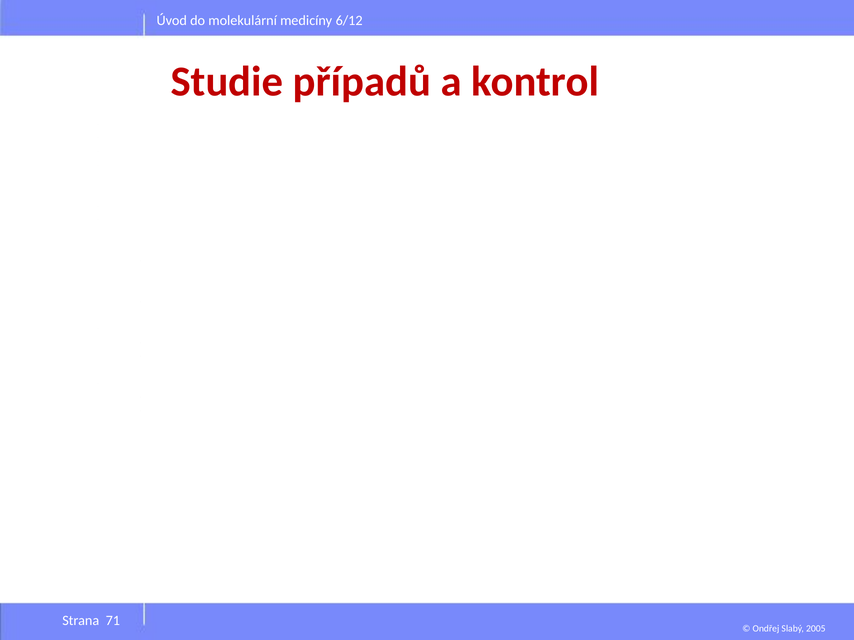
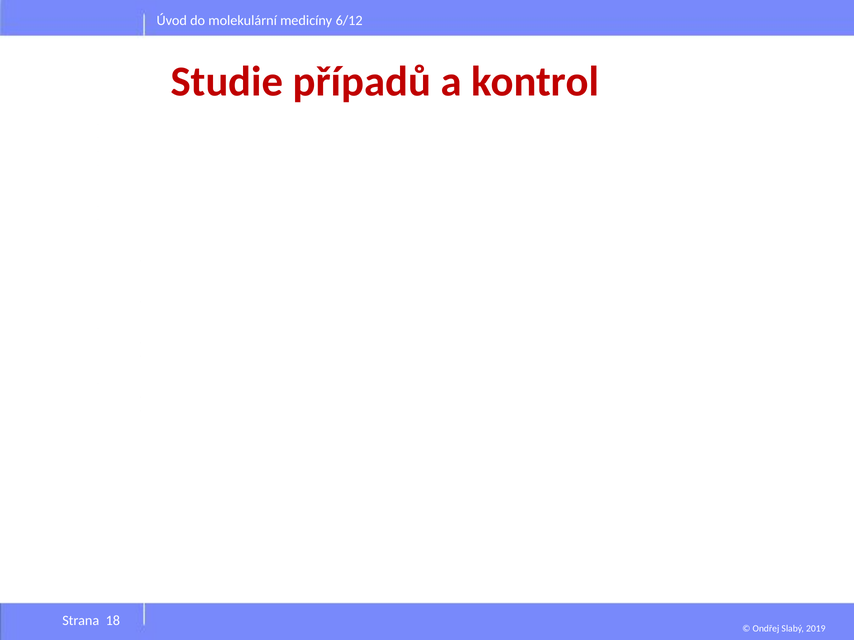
71: 71 -> 18 (113, 621)
2005: 2005 -> 2019 (816, 629)
